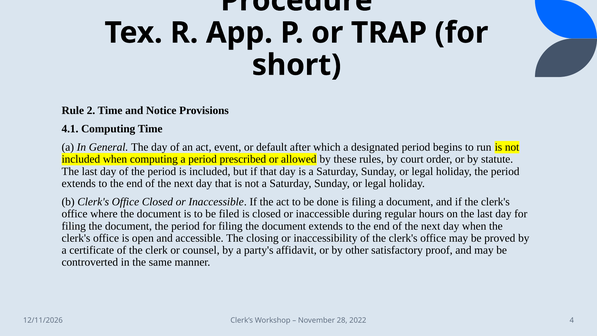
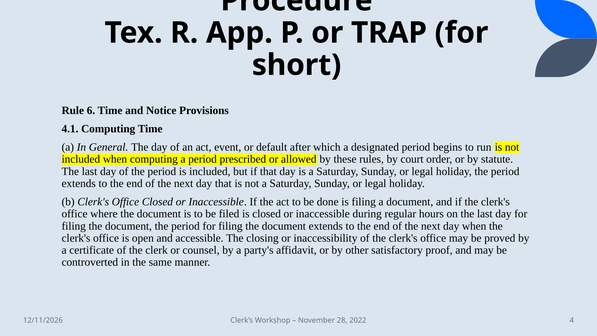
2: 2 -> 6 (91, 110)
